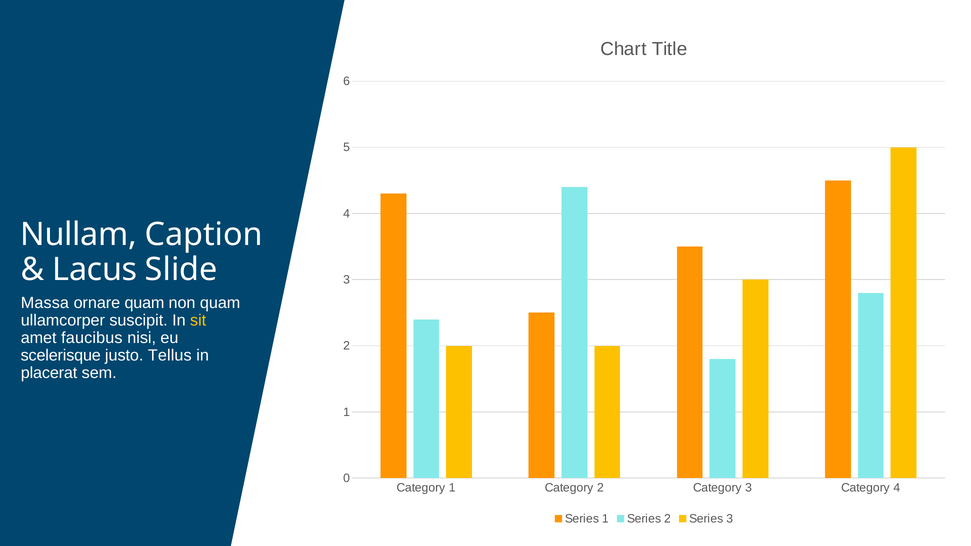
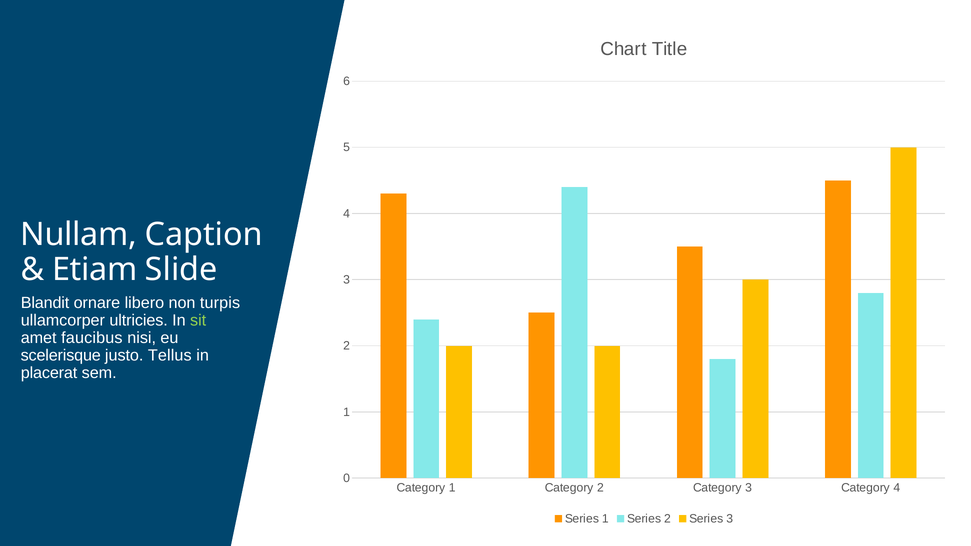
Lacus: Lacus -> Etiam (95, 270)
Massa: Massa -> Blandit (45, 303)
ornare quam: quam -> libero (144, 303)
non quam: quam -> turpis (220, 303)
suscipit: suscipit -> ultricies (139, 321)
sit colour: yellow -> light green (198, 321)
